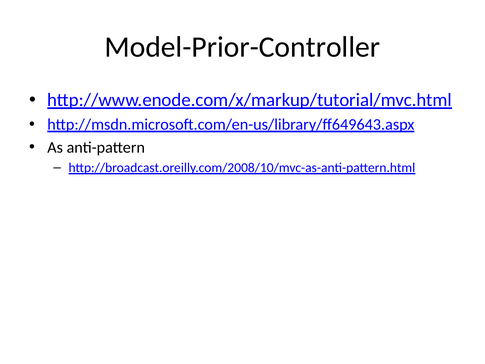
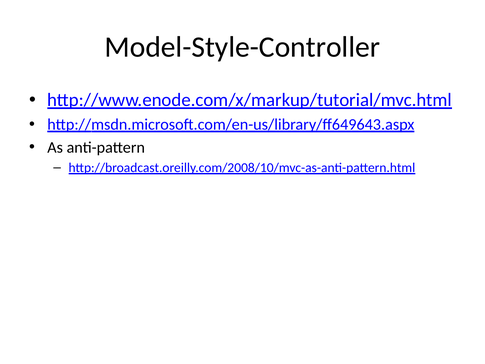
Model-Prior-Controller: Model-Prior-Controller -> Model-Style-Controller (242, 47)
